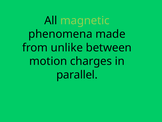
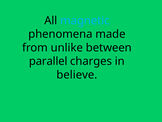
magnetic colour: light green -> light blue (85, 20)
motion: motion -> parallel (48, 61)
parallel: parallel -> believe (77, 74)
